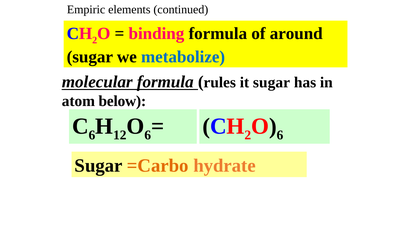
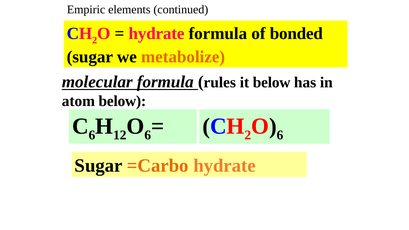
binding: binding -> hydrate (156, 34)
around: around -> bonded (296, 34)
metabolize colour: blue -> orange (183, 57)
it sugar: sugar -> below (272, 83)
